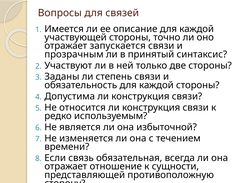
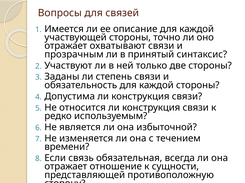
запускается: запускается -> охватывают (118, 46)
